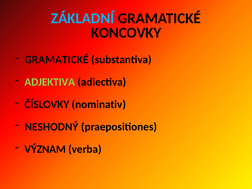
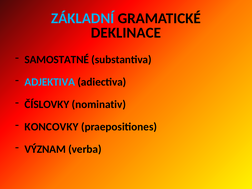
KONCOVKY: KONCOVKY -> DEKLINACE (126, 33)
GRAMATICKÉ: GRAMATICKÉ -> SAMOSTATNÉ (57, 60)
ADJEKTIVA colour: light green -> light blue (50, 82)
NESHODNÝ: NESHODNÝ -> KONCOVKY (52, 127)
